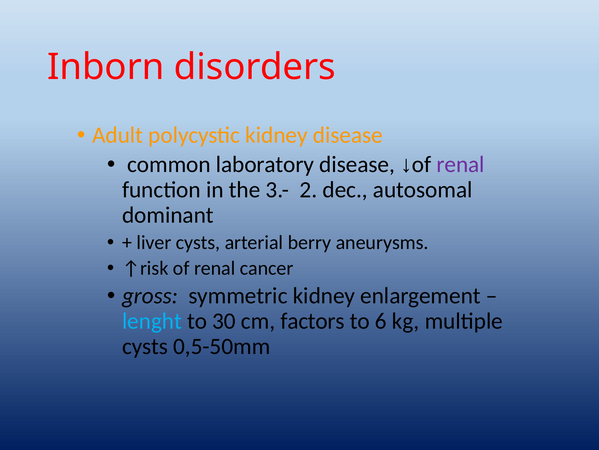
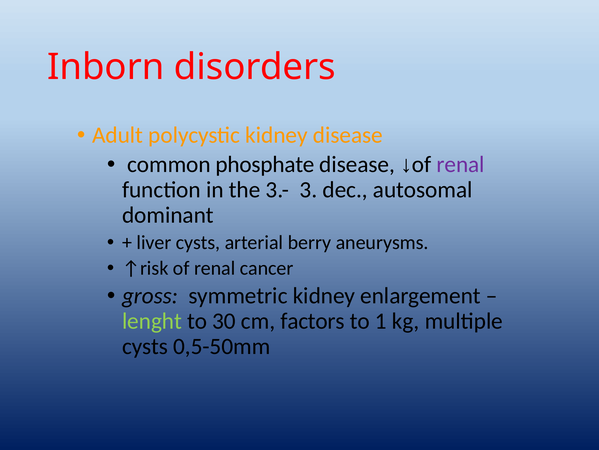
laboratory: laboratory -> phosphate (265, 164)
2: 2 -> 3 (308, 190)
lenght colour: light blue -> light green (152, 321)
6: 6 -> 1 (381, 321)
